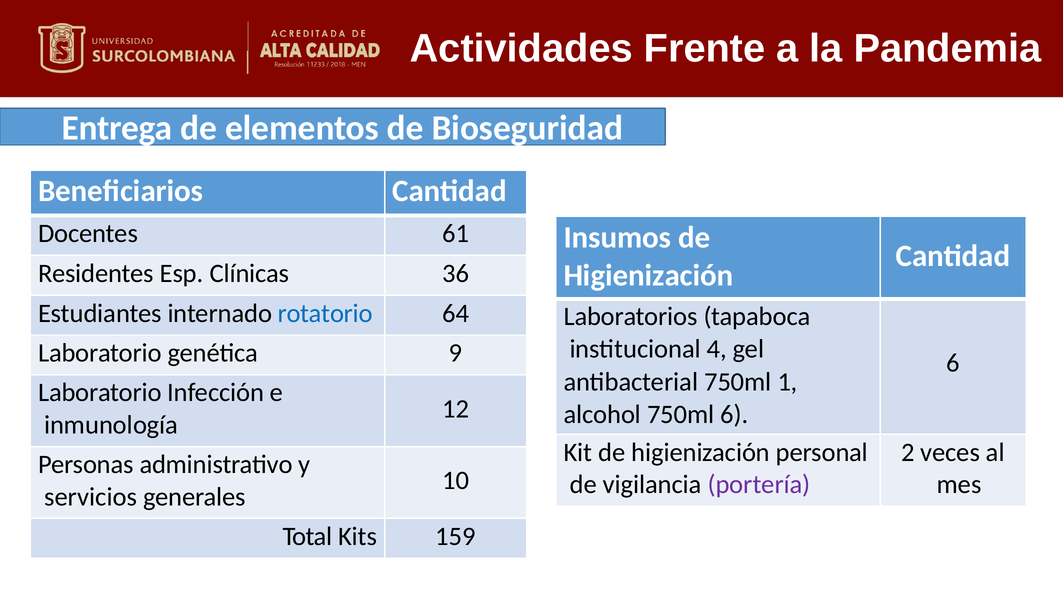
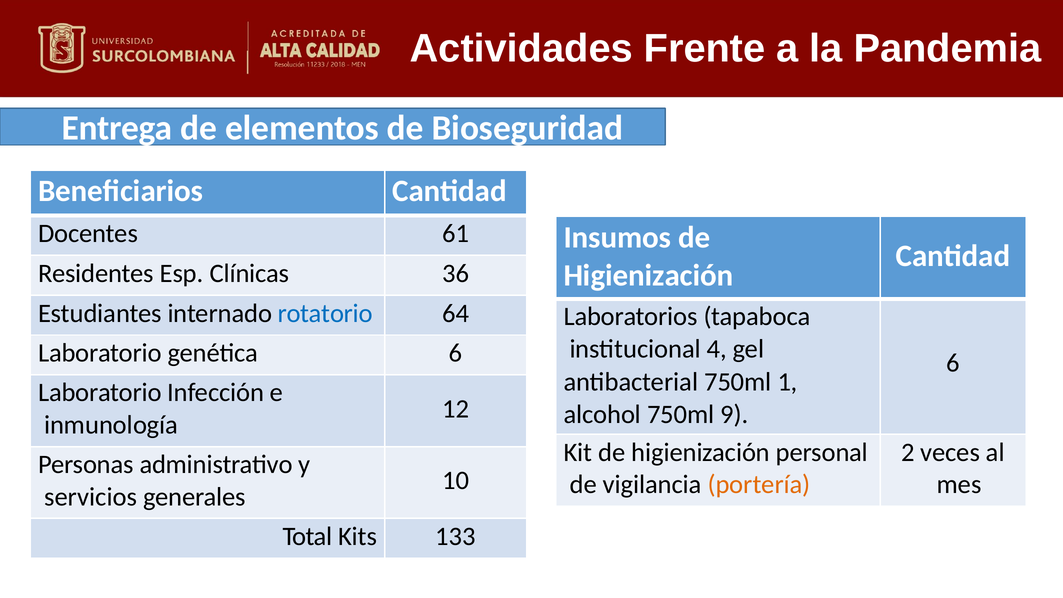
genética 9: 9 -> 6 (456, 353)
750ml 6: 6 -> 9 (735, 415)
portería colour: purple -> orange (759, 485)
159: 159 -> 133 (456, 536)
